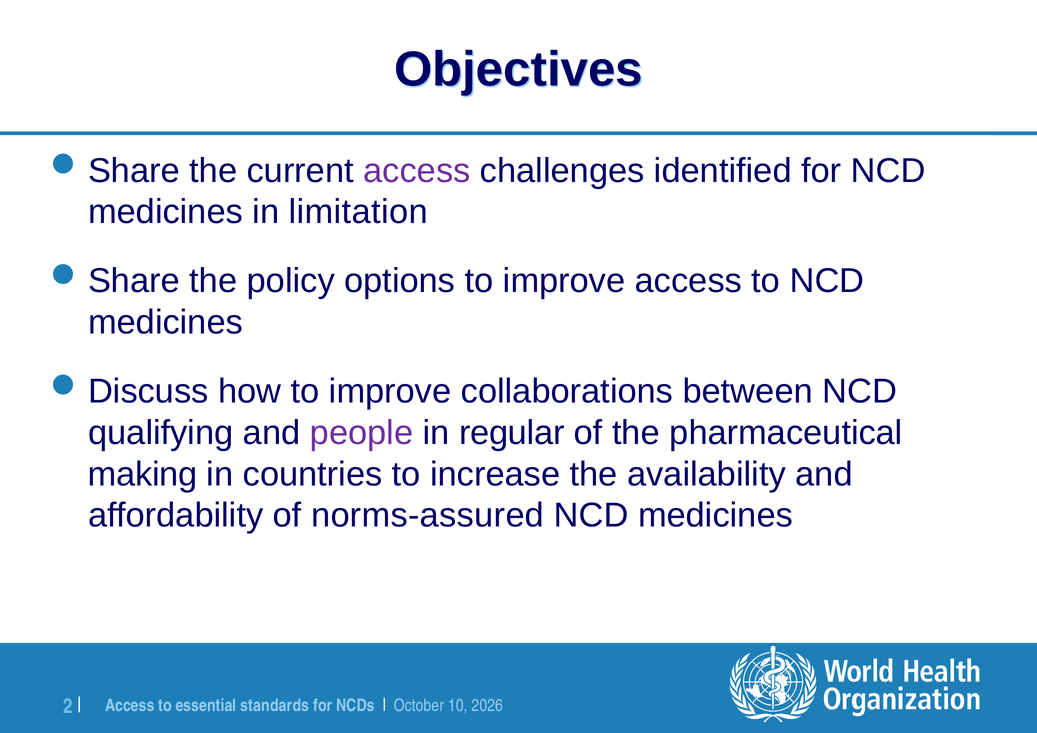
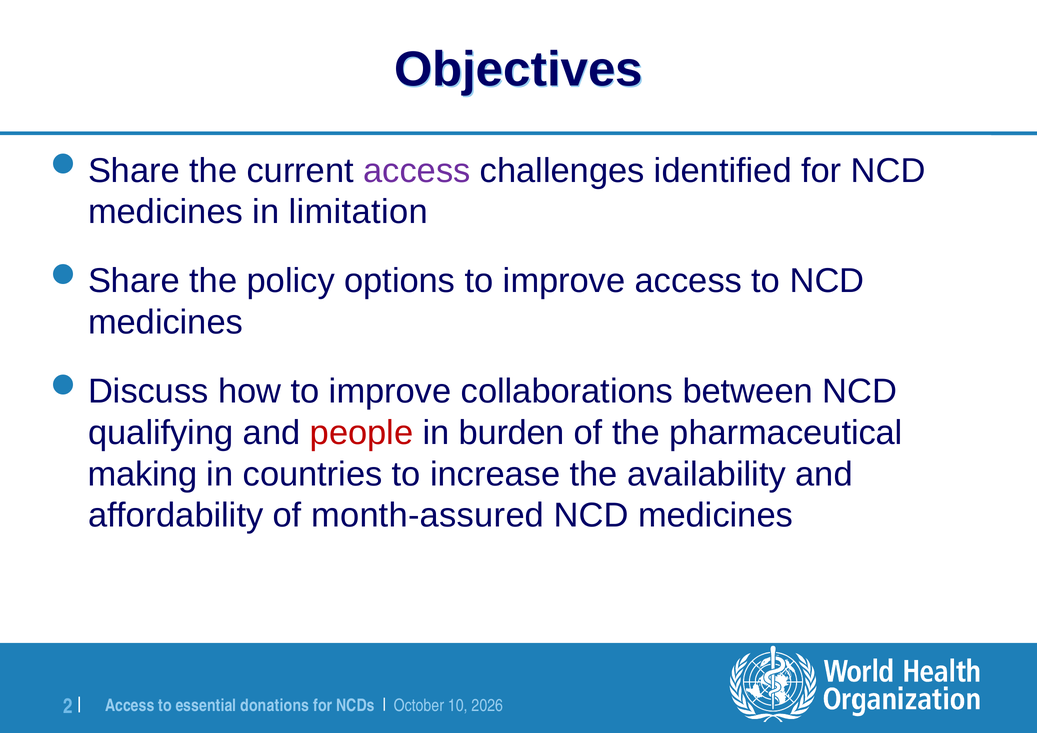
people colour: purple -> red (362, 433)
regular: regular -> burden (512, 433)
norms-assured: norms-assured -> month-assured (428, 516)
standards: standards -> donations (275, 706)
